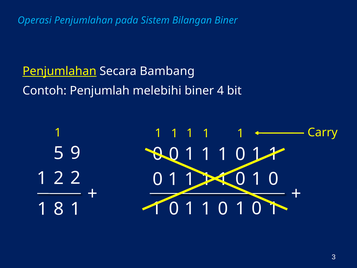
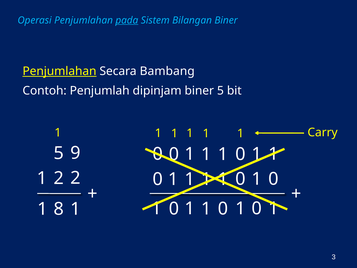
pada underline: none -> present (127, 20)
melebihi: melebihi -> dipinjam (157, 91)
biner 4: 4 -> 5 (220, 91)
